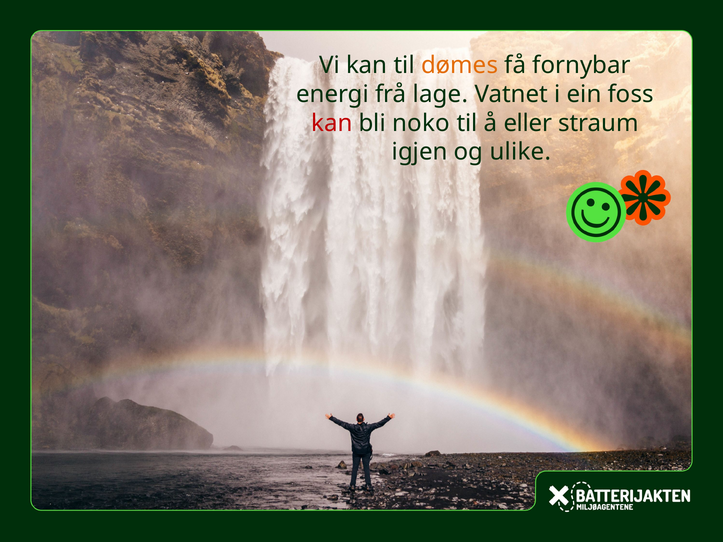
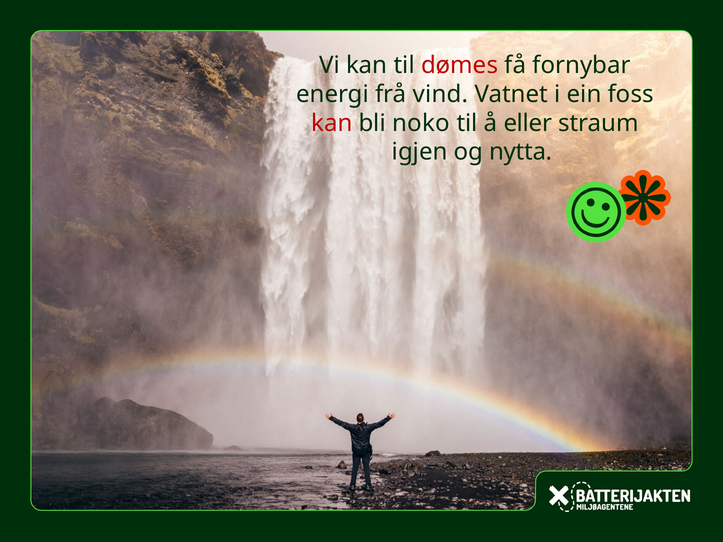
dømes colour: orange -> red (460, 65)
lage: lage -> vind (440, 94)
ulike: ulike -> nytta (521, 152)
